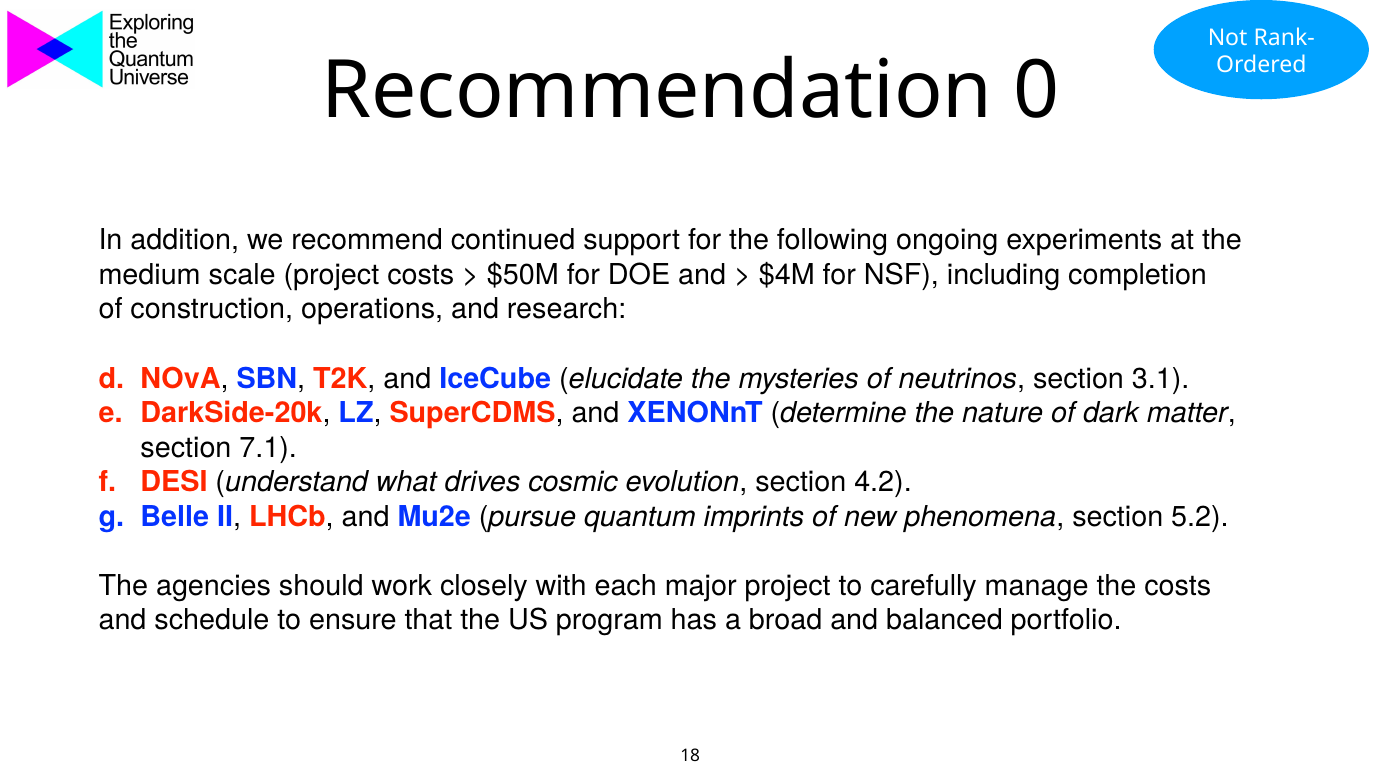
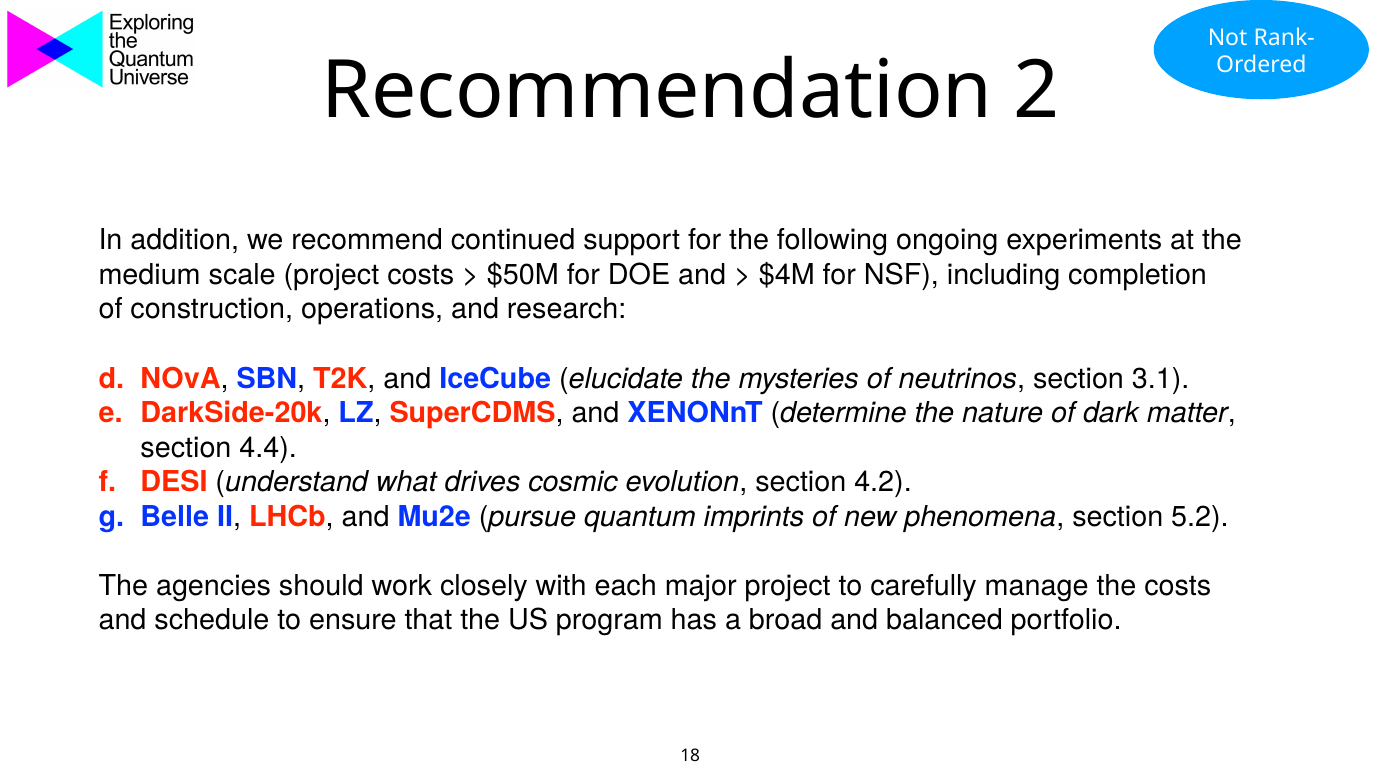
0: 0 -> 2 (1037, 91)
7.1: 7.1 -> 4.4 (268, 447)
